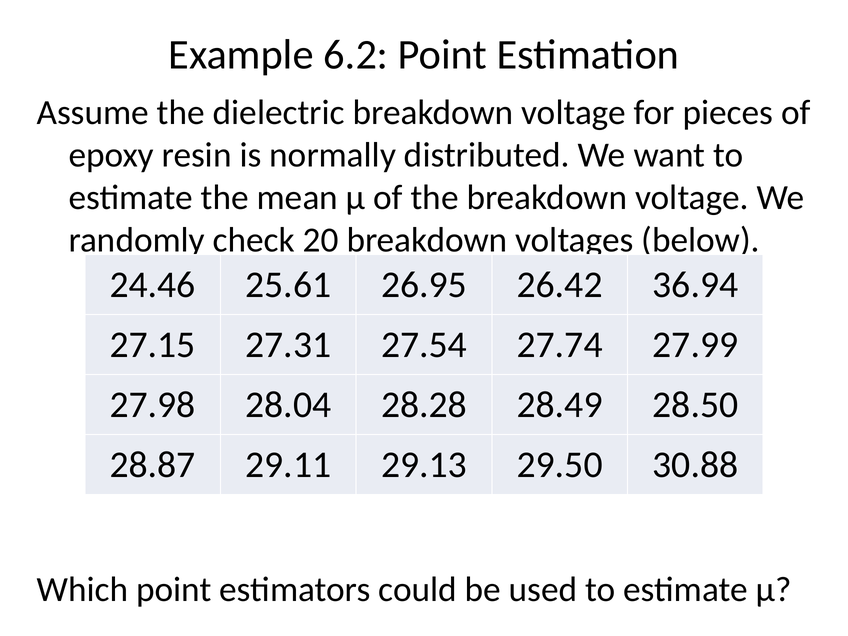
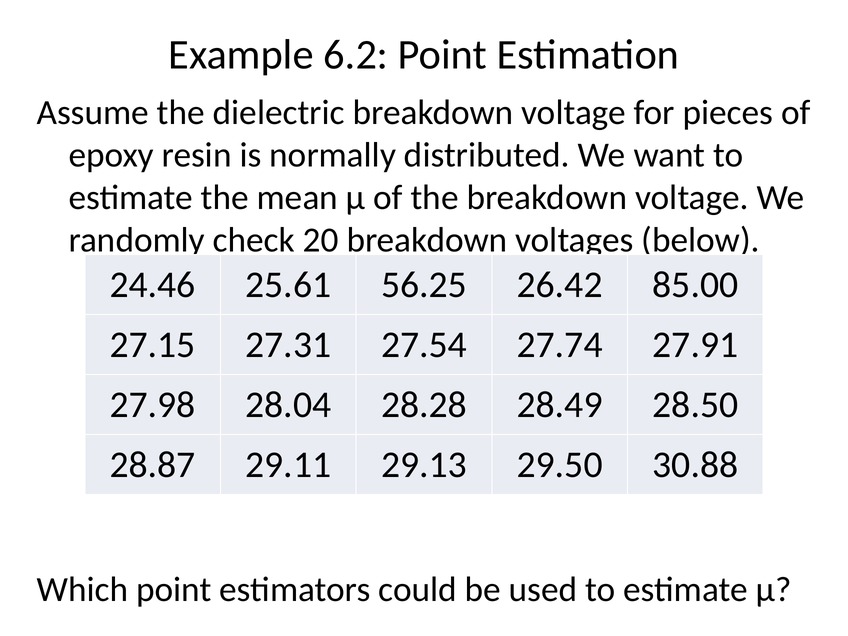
26.95: 26.95 -> 56.25 (424, 285)
36.94: 36.94 -> 85.00 (695, 285)
27.99: 27.99 -> 27.91 (695, 345)
